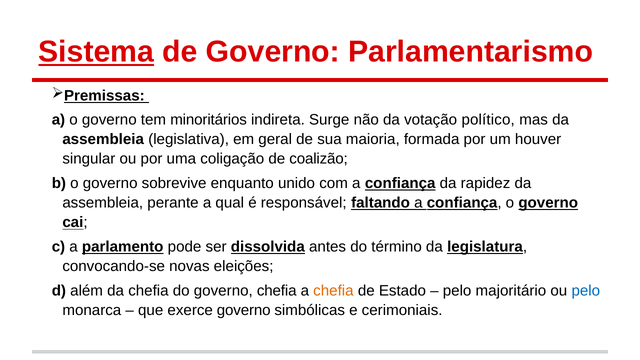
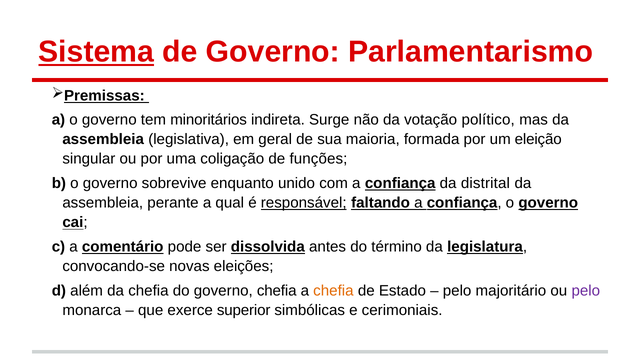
houver: houver -> eleição (538, 139)
coalizão: coalizão -> funções (318, 159)
rapidez: rapidez -> distrital (485, 183)
responsável underline: none -> present (304, 203)
parlamento: parlamento -> comentário (123, 247)
pelo colour: blue -> purple (586, 291)
exerce governo: governo -> superior (244, 310)
